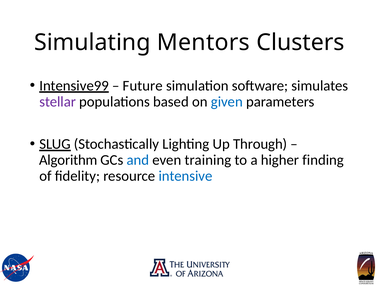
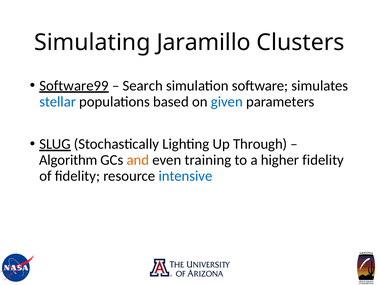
Mentors: Mentors -> Jaramillo (204, 42)
Intensive99: Intensive99 -> Software99 (74, 85)
Future: Future -> Search (143, 85)
stellar colour: purple -> blue (58, 101)
and colour: blue -> orange (138, 160)
higher finding: finding -> fidelity (323, 160)
